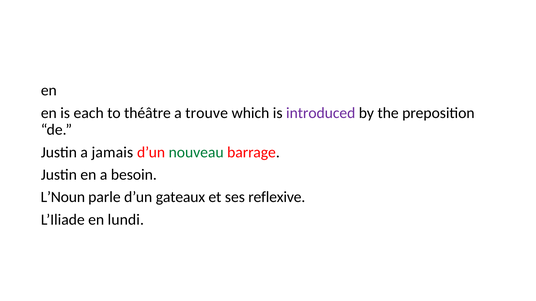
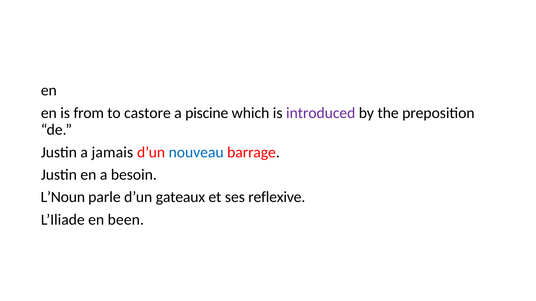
each: each -> from (89, 113)
théâtre: théâtre -> castore (147, 113)
trouve: trouve -> piscine (207, 113)
nouveau colour: green -> blue (196, 152)
lundi: lundi -> been (126, 220)
